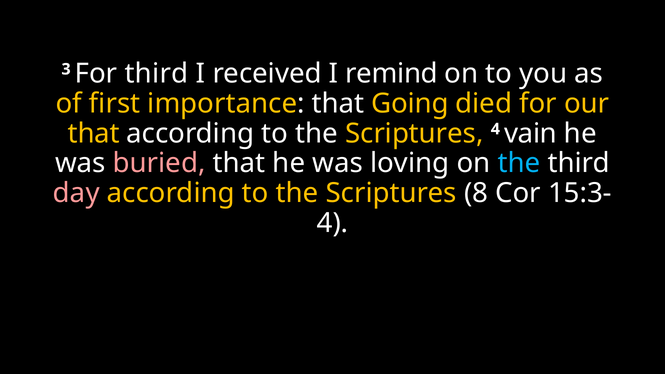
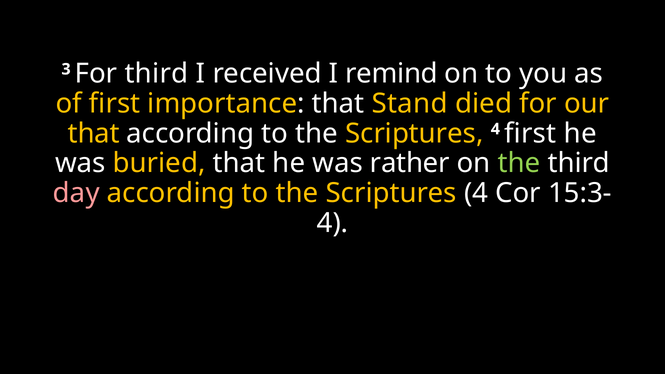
Going: Going -> Stand (410, 104)
4 vain: vain -> first (530, 133)
buried colour: pink -> yellow (159, 163)
loving: loving -> rather (410, 163)
the colour: light blue -> light green (519, 163)
8: 8 -> 4 (476, 193)
